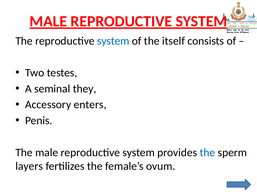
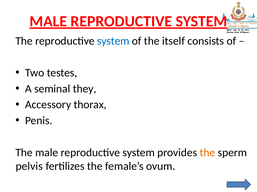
enters: enters -> thorax (90, 105)
the colour: blue -> orange (207, 153)
layers: layers -> pelvis (29, 167)
